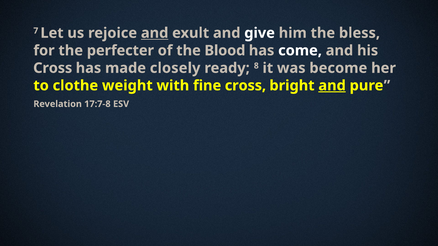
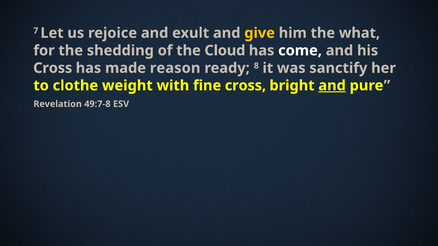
and underline: present -> none (155, 33)
give colour: white -> yellow (260, 33)
bless: bless -> what (359, 33)
perfecter: perfecter -> shedding (120, 51)
Blood: Blood -> Cloud (225, 51)
closely: closely -> reason (175, 68)
become: become -> sanctify (338, 68)
17:7-8: 17:7-8 -> 49:7-8 (97, 104)
